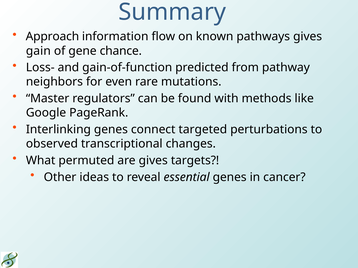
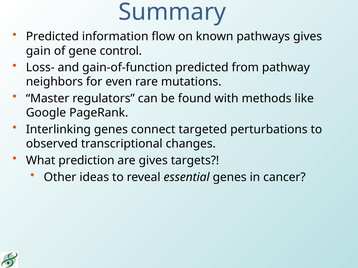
Approach: Approach -> Predicted (52, 37)
chance: chance -> control (121, 51)
permuted: permuted -> prediction (86, 161)
